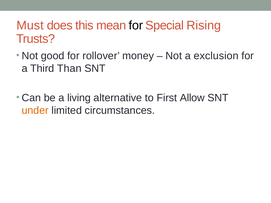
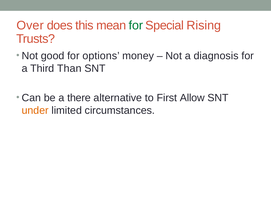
Must: Must -> Over (30, 25)
for colour: black -> green (136, 25)
rollover: rollover -> options (101, 56)
exclusion: exclusion -> diagnosis (216, 56)
living: living -> there (79, 98)
